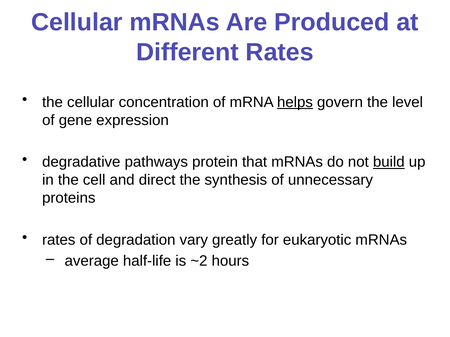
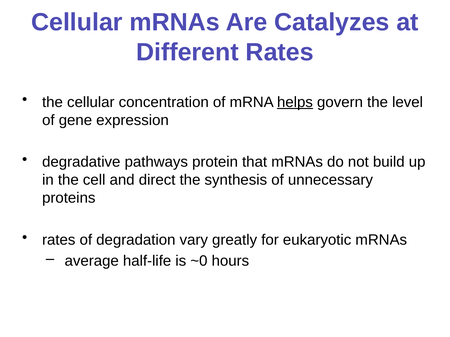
Produced: Produced -> Catalyzes (332, 22)
build underline: present -> none (389, 162)
~2: ~2 -> ~0 (199, 261)
